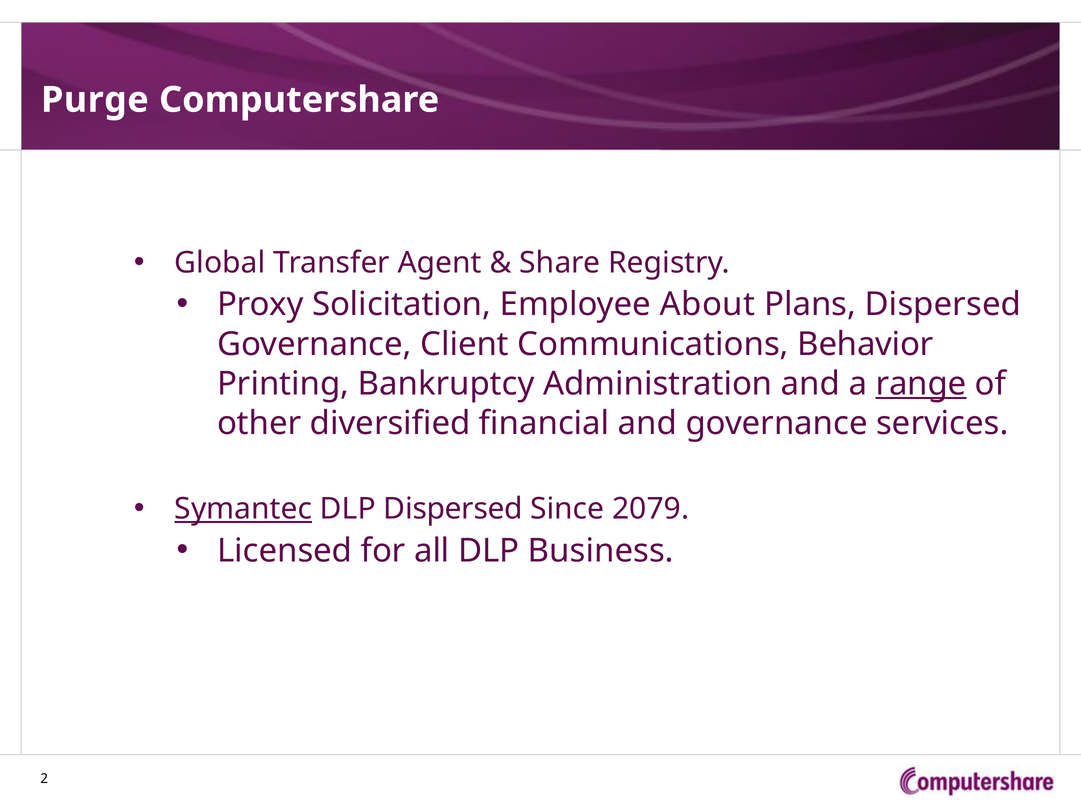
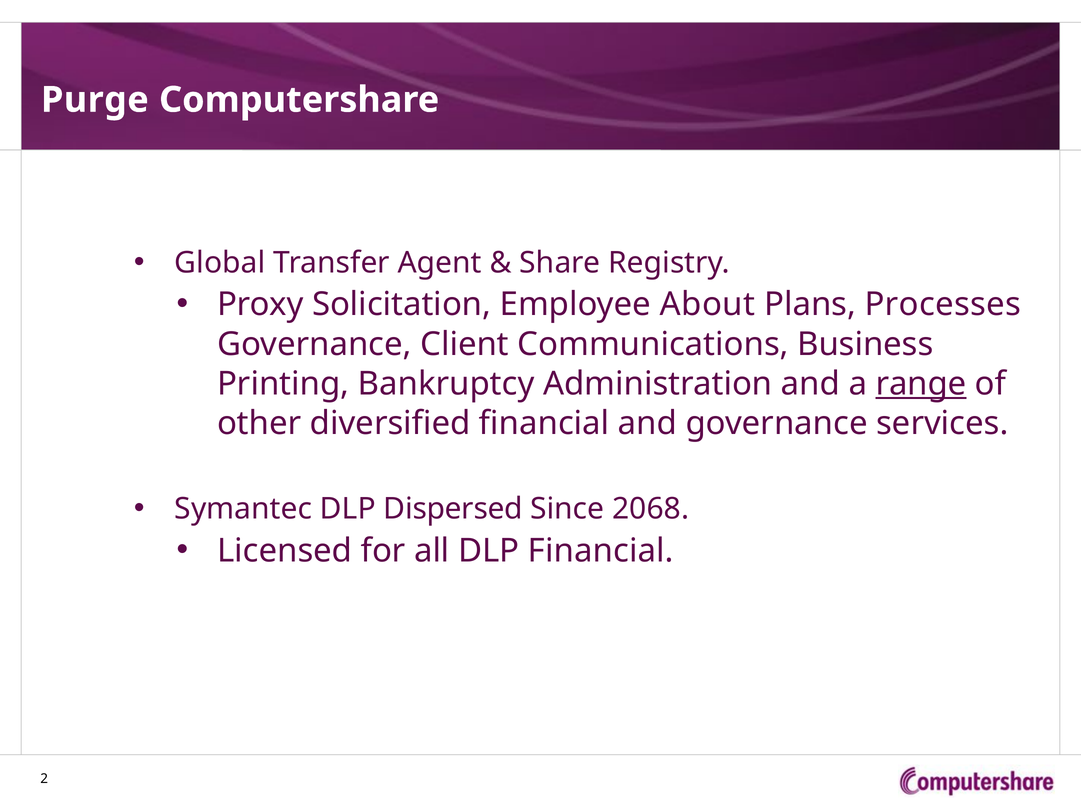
Plans Dispersed: Dispersed -> Processes (943, 304)
Behavior: Behavior -> Business (865, 344)
Symantec underline: present -> none (243, 509)
2079: 2079 -> 2068 (651, 509)
DLP Business: Business -> Financial (601, 551)
